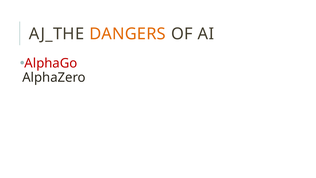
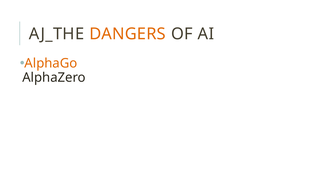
AlphaGo colour: red -> orange (51, 63)
